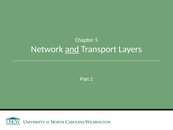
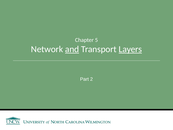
Layers underline: none -> present (130, 49)
